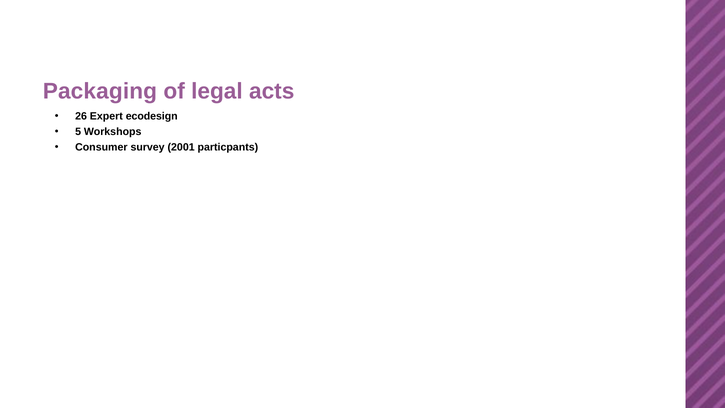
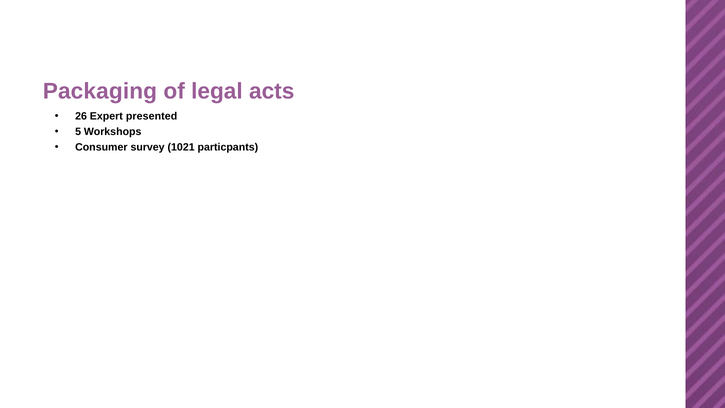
ecodesign: ecodesign -> presented (152, 116)
2001: 2001 -> 1021 (181, 147)
